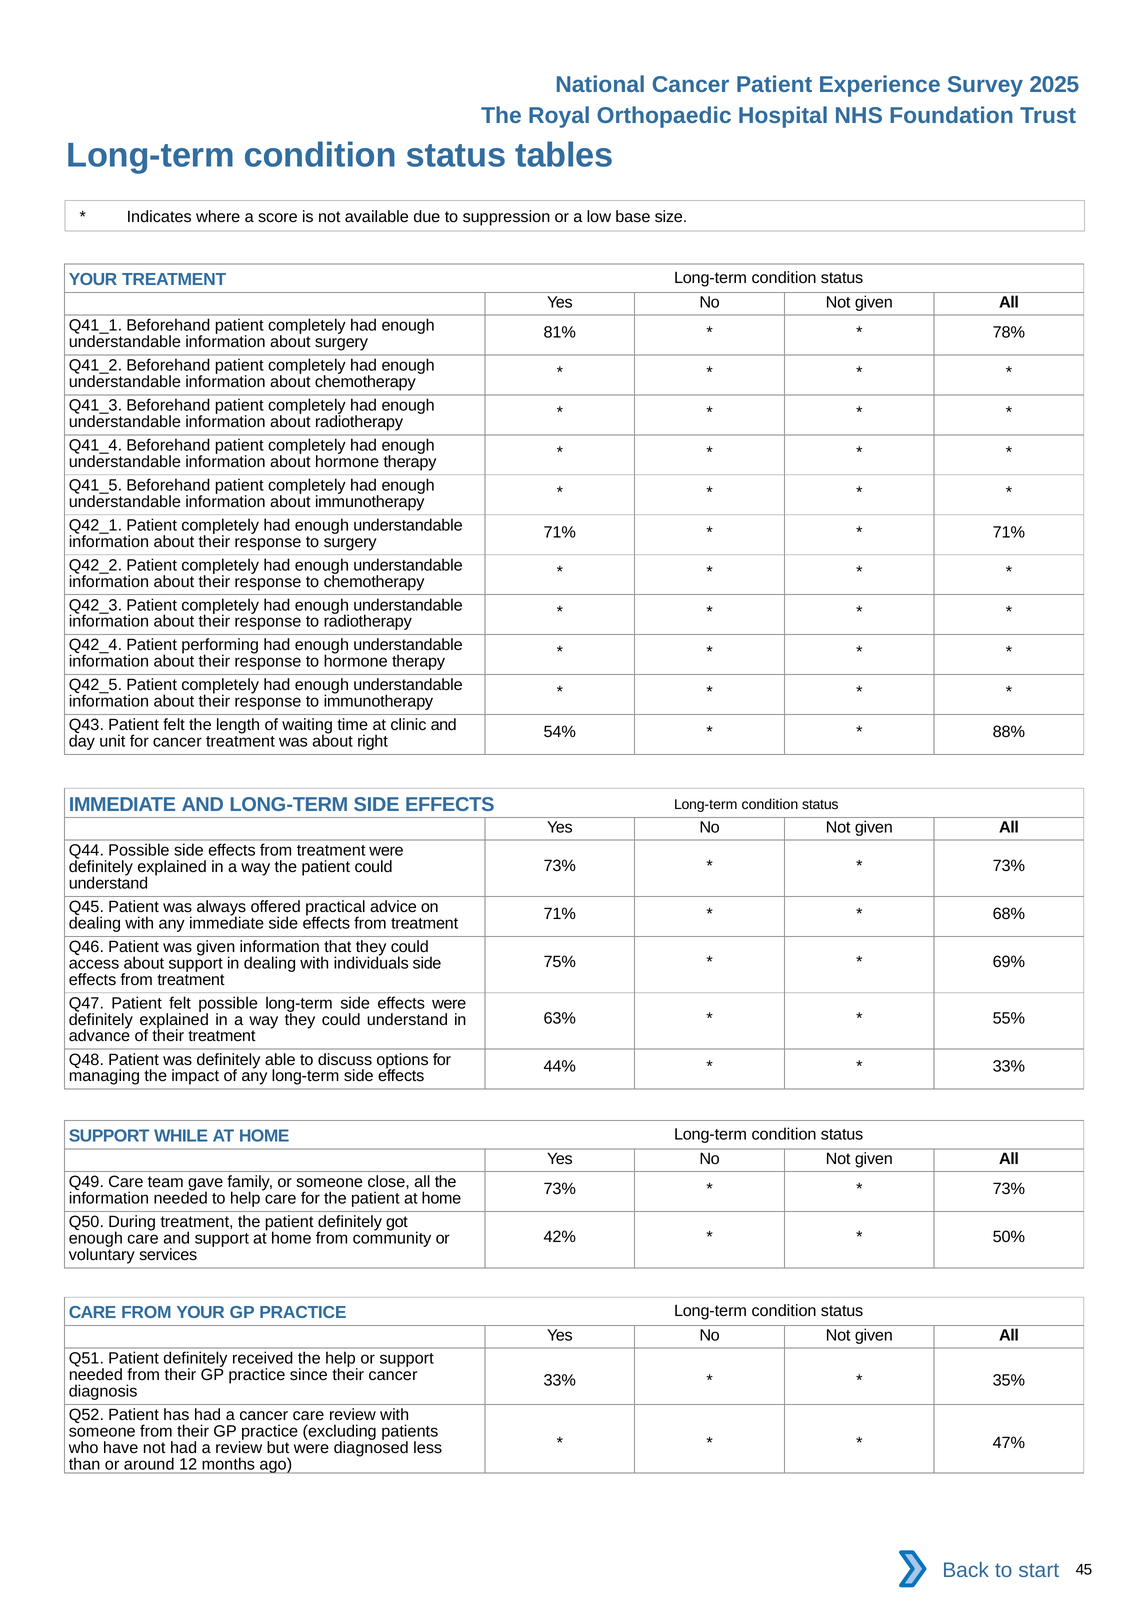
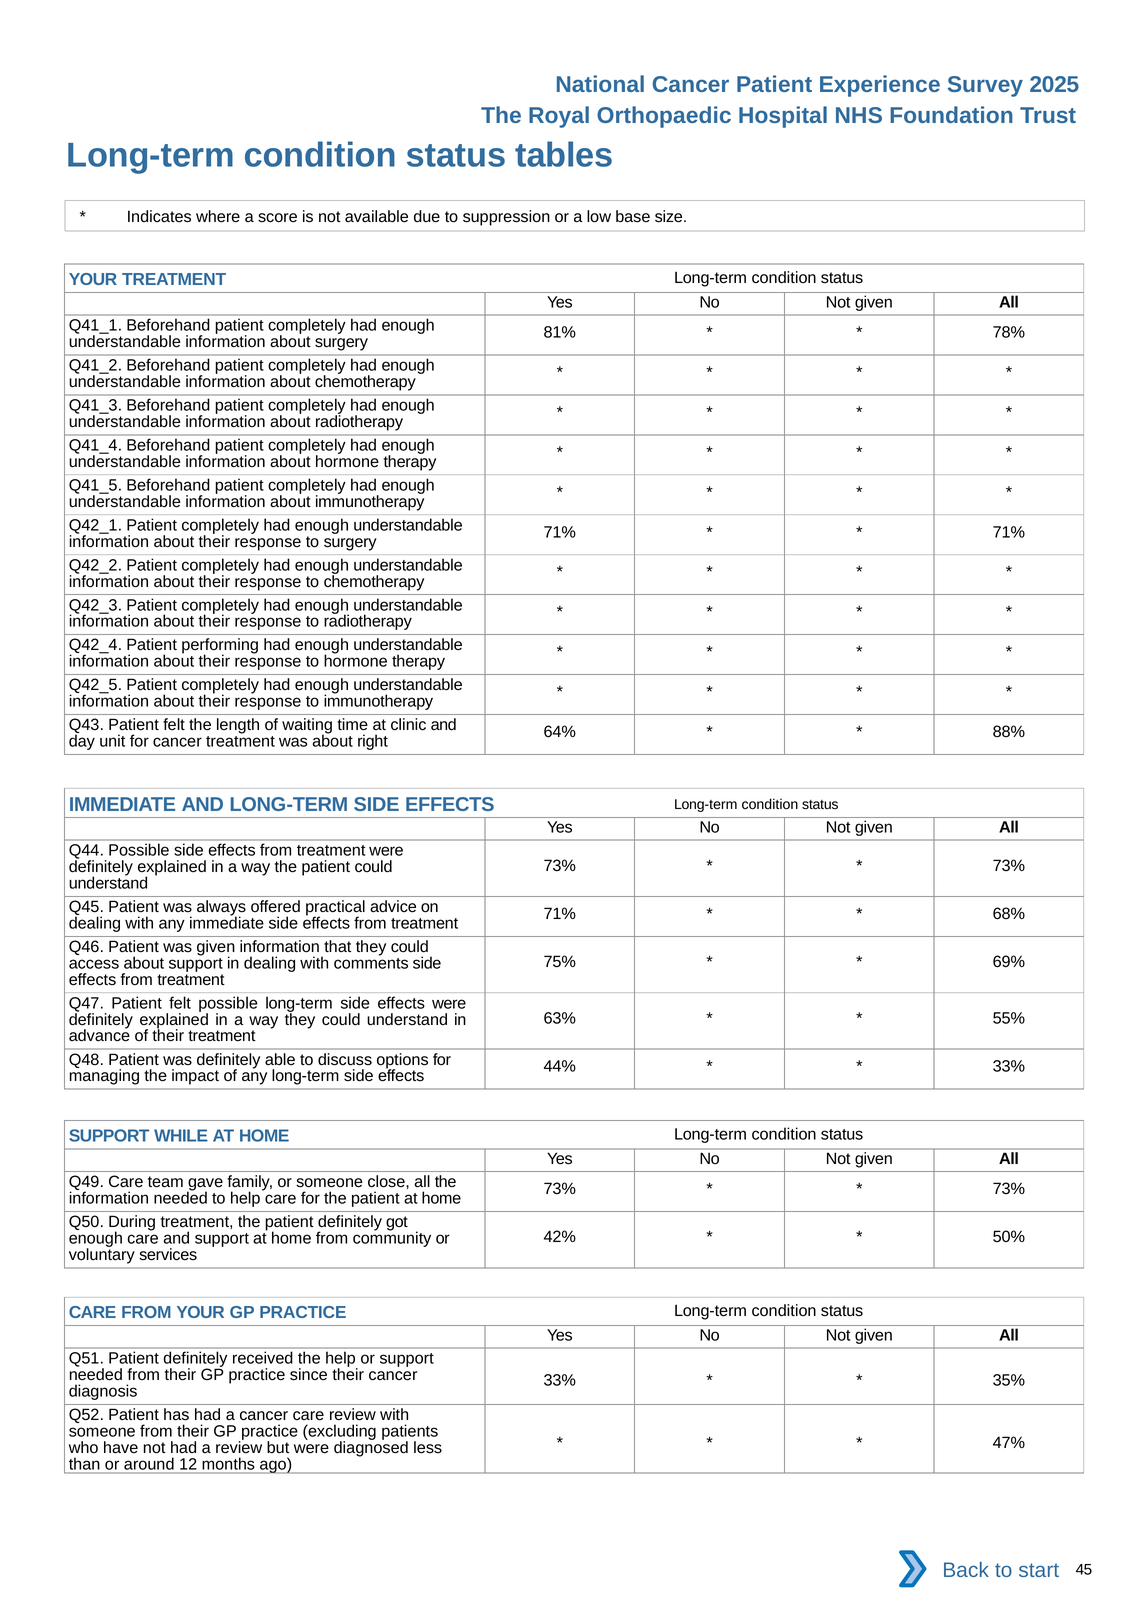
54%: 54% -> 64% (560, 731)
individuals: individuals -> comments (371, 963)
